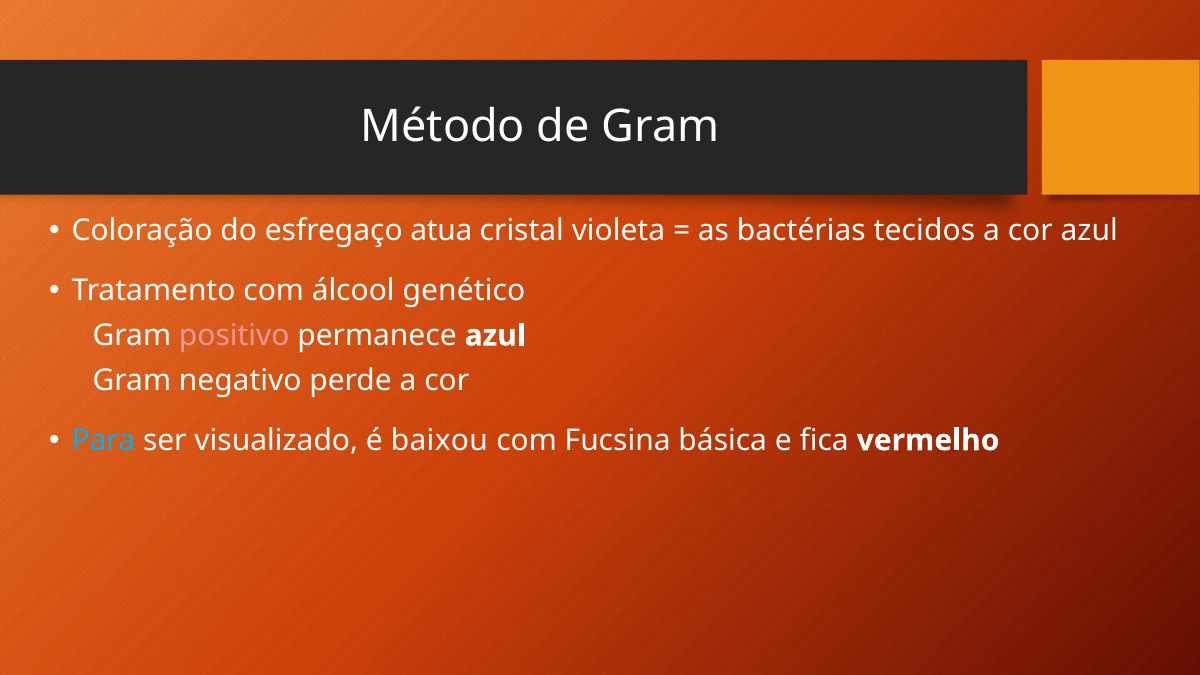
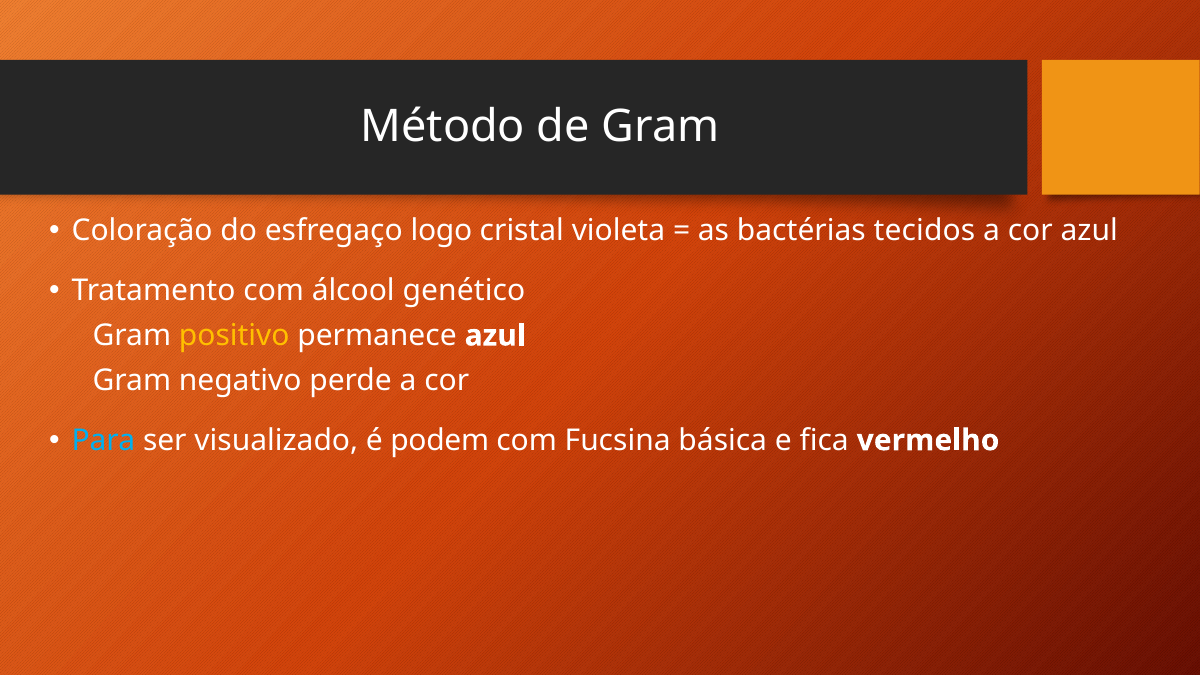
atua: atua -> logo (441, 231)
positivo colour: pink -> yellow (234, 336)
baixou: baixou -> podem (440, 440)
